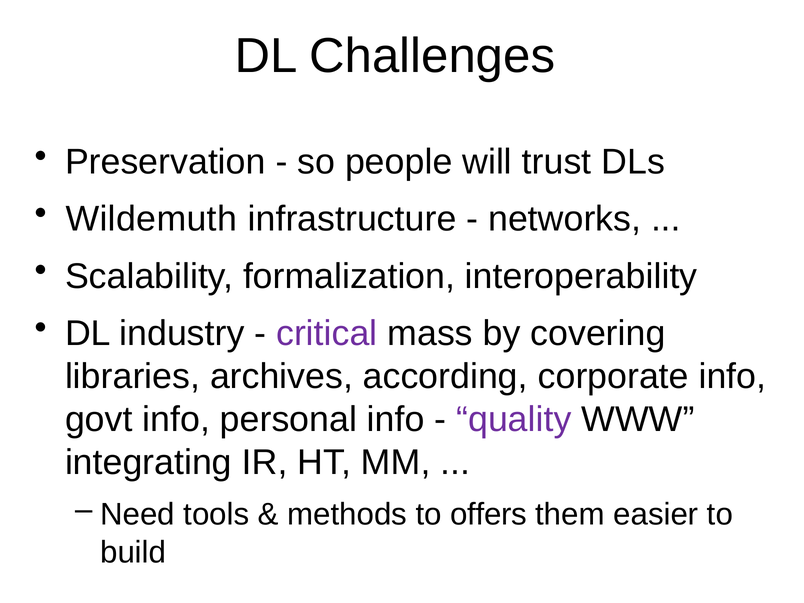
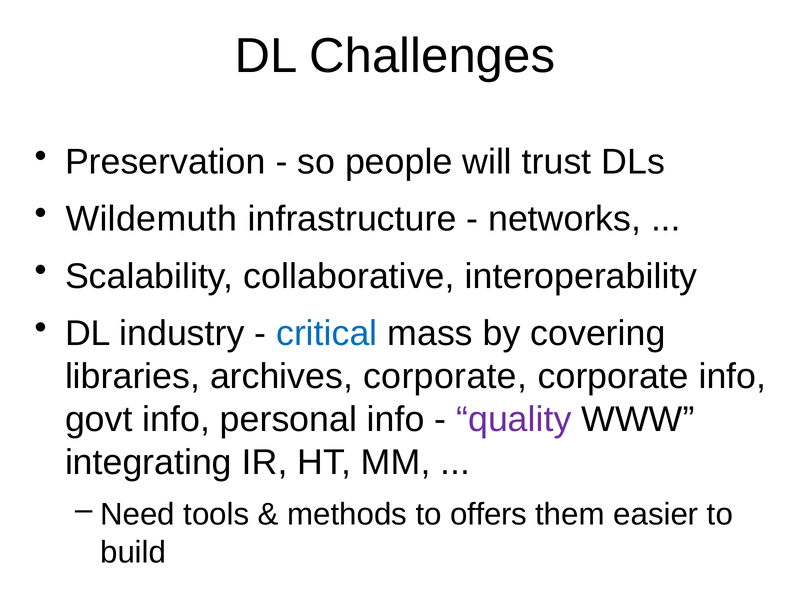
formalization: formalization -> collaborative (349, 276)
critical colour: purple -> blue (327, 334)
archives according: according -> corporate (445, 376)
